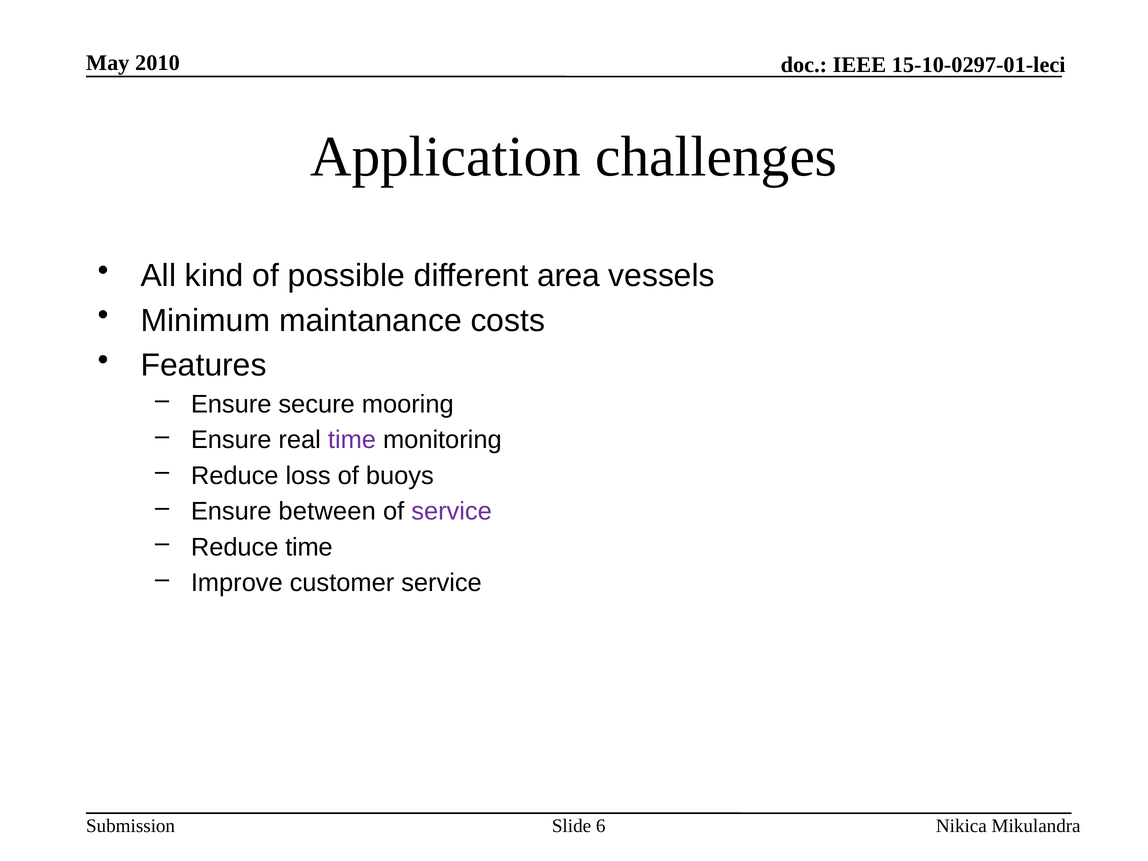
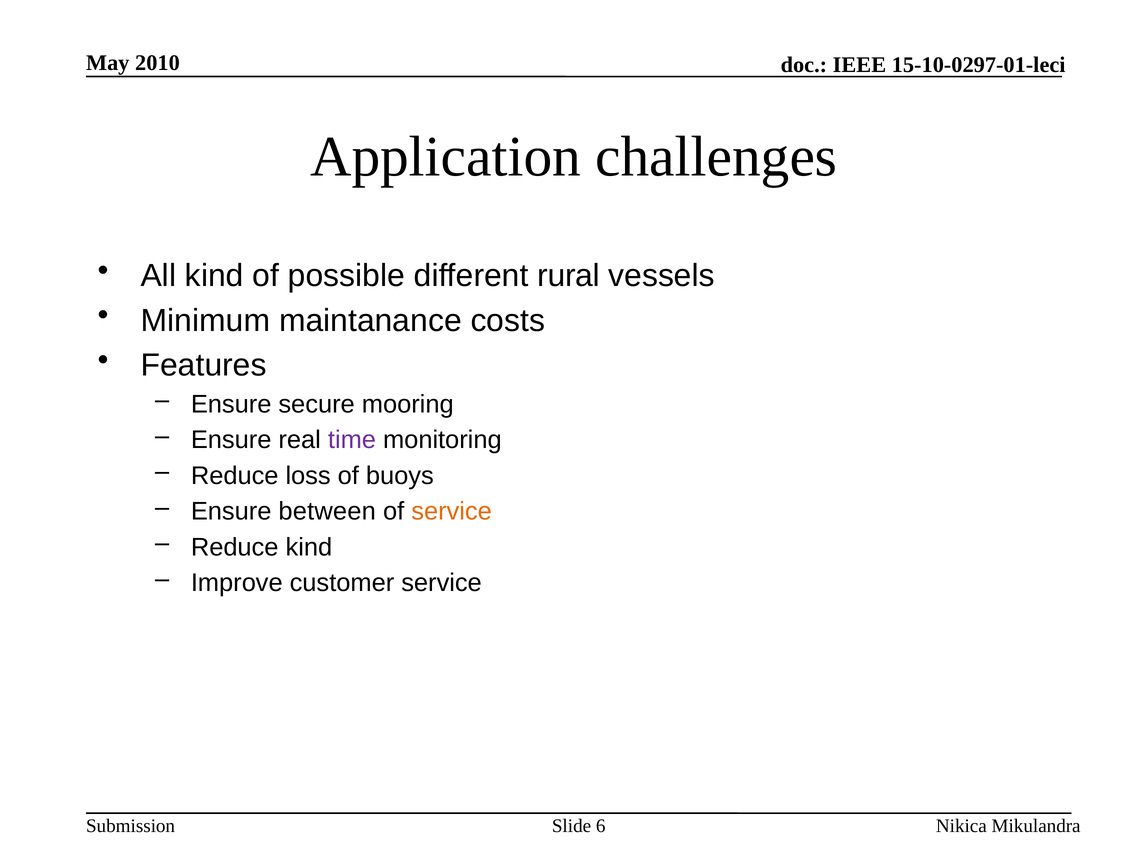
area: area -> rural (569, 276)
service colour: purple -> orange (452, 511)
Reduce time: time -> kind (309, 547)
